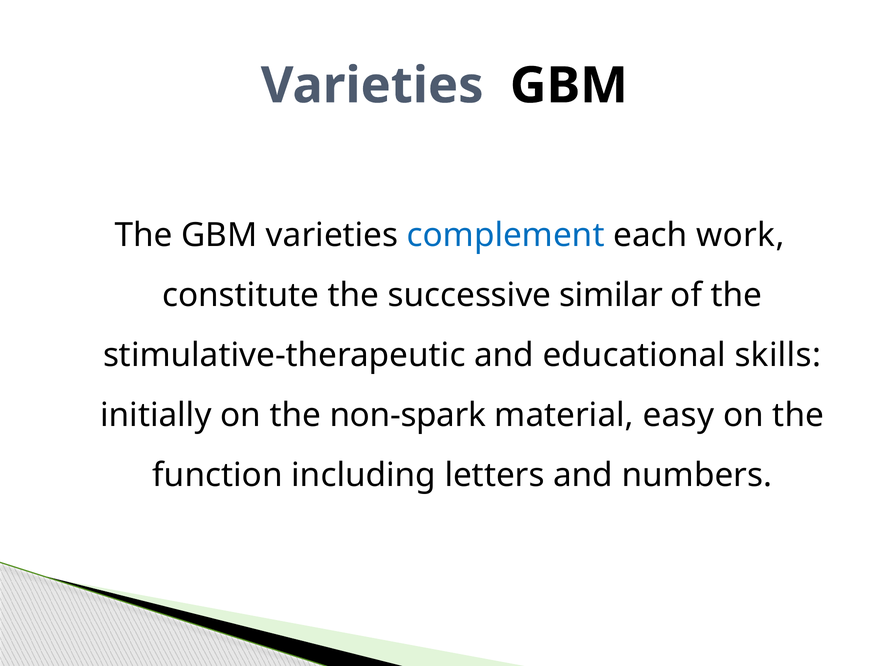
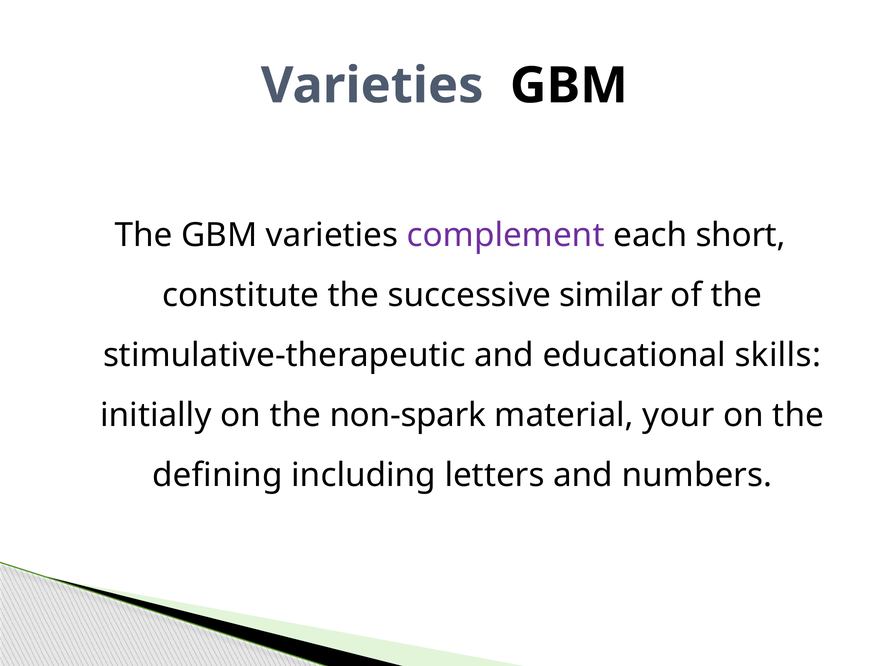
complement colour: blue -> purple (506, 236)
work: work -> short (741, 236)
easy: easy -> your (678, 416)
function: function -> defining (217, 476)
